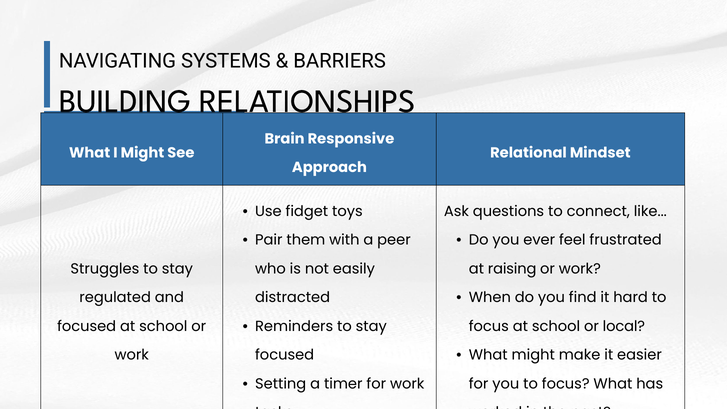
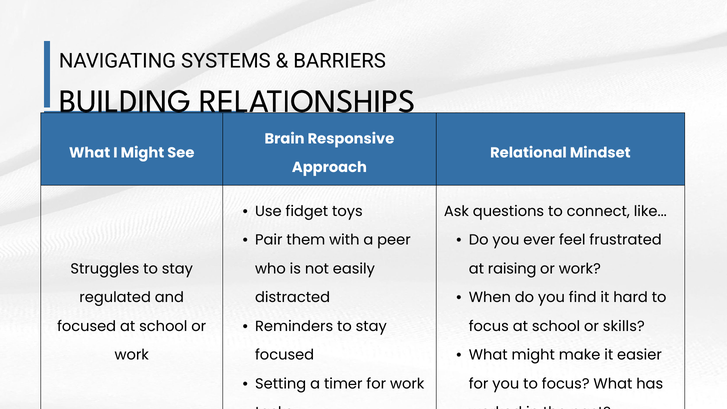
local: local -> skills (624, 326)
